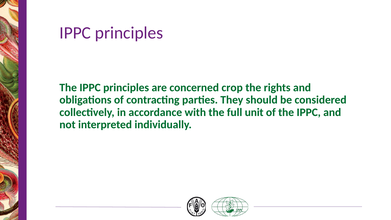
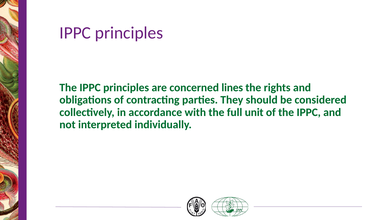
crop: crop -> lines (232, 88)
